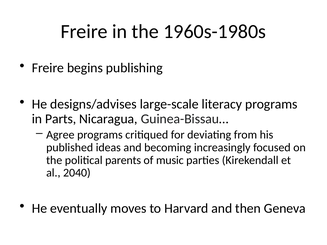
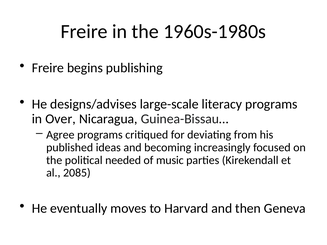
Parts: Parts -> Over (61, 119)
parents: parents -> needed (123, 160)
2040: 2040 -> 2085 (77, 173)
